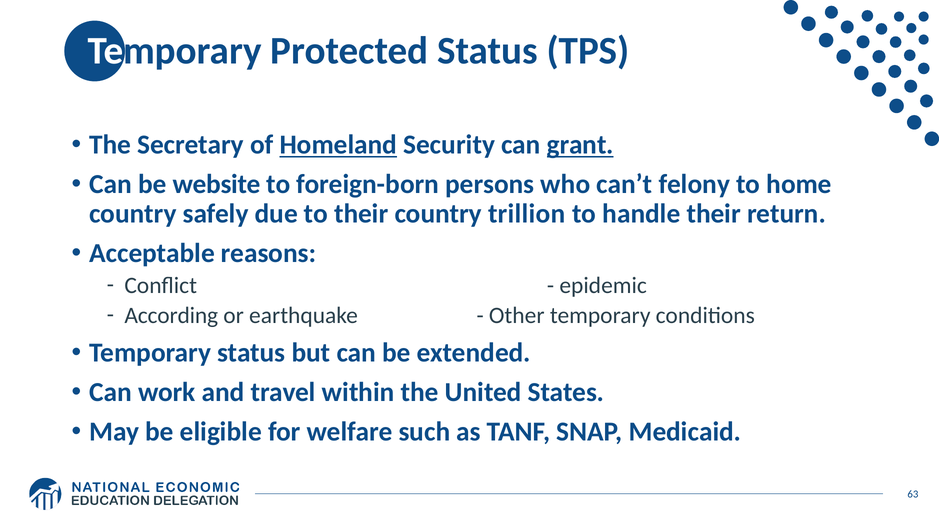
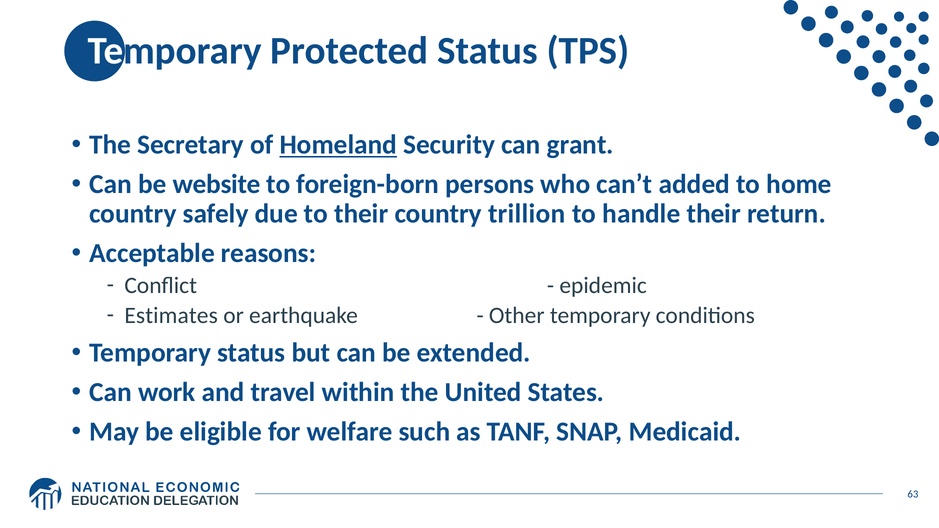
grant underline: present -> none (580, 145)
felony: felony -> added (694, 184)
According: According -> Estimates (171, 316)
